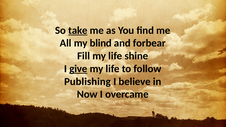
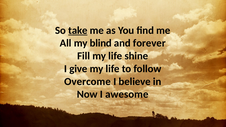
forbear: forbear -> forever (149, 43)
give underline: present -> none (78, 69)
Publishing: Publishing -> Overcome (88, 82)
overcame: overcame -> awesome (127, 94)
